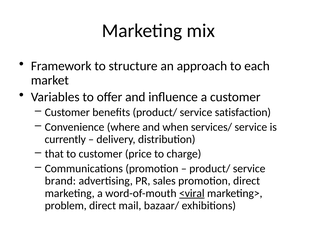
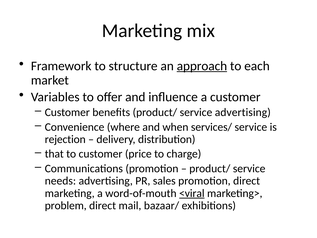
approach underline: none -> present (202, 66)
service satisfaction: satisfaction -> advertising (243, 112)
currently: currently -> rejection (65, 139)
brand: brand -> needs (60, 181)
